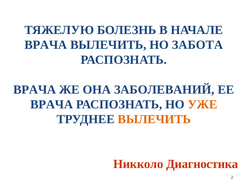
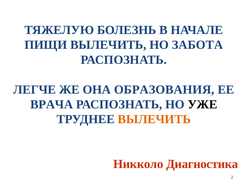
ВРАЧА: ВРАЧА -> ПИЩИ (46, 45)
ВРАЧА: ВРАЧА -> ЛЕГЧЕ (35, 90)
ЗАБОЛЕВАНИЙ: ЗАБОЛЕВАНИЙ -> ОБРАЗОВАНИЯ (164, 90)
УЖЕ colour: orange -> black (202, 104)
